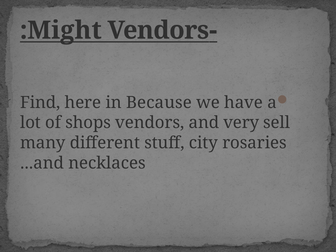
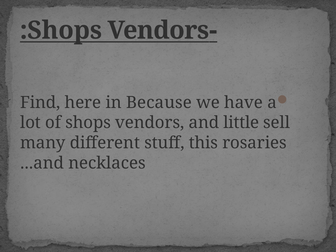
Might: Might -> Shops (65, 30)
very: very -> little (241, 123)
city: city -> this (203, 143)
